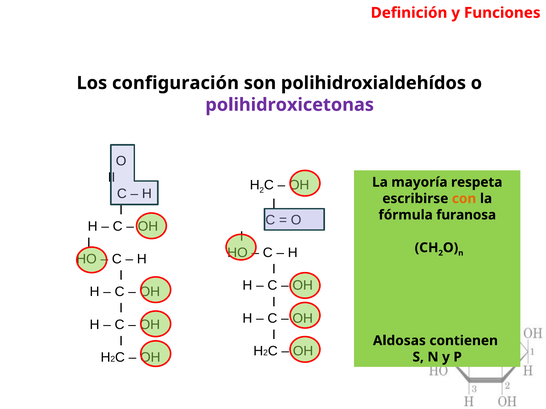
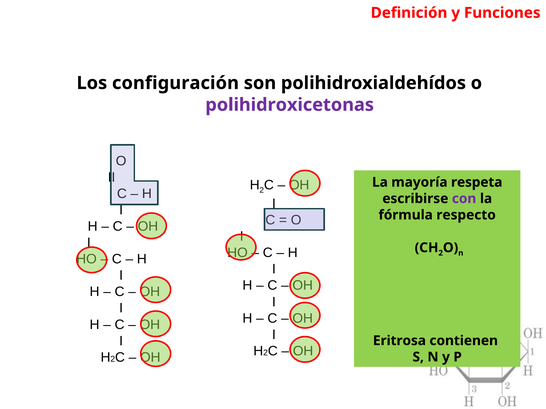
con colour: orange -> purple (464, 199)
furanosa: furanosa -> respecto (466, 215)
Aldosas: Aldosas -> Eritrosa (399, 341)
